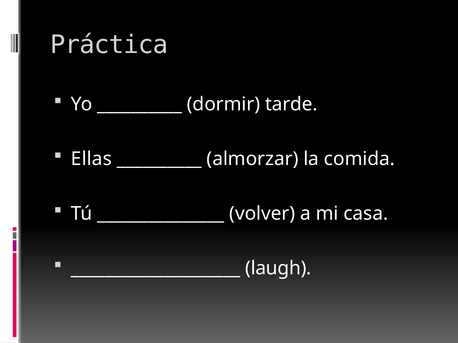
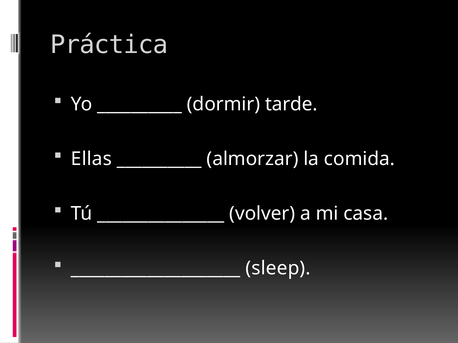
laugh: laugh -> sleep (278, 268)
